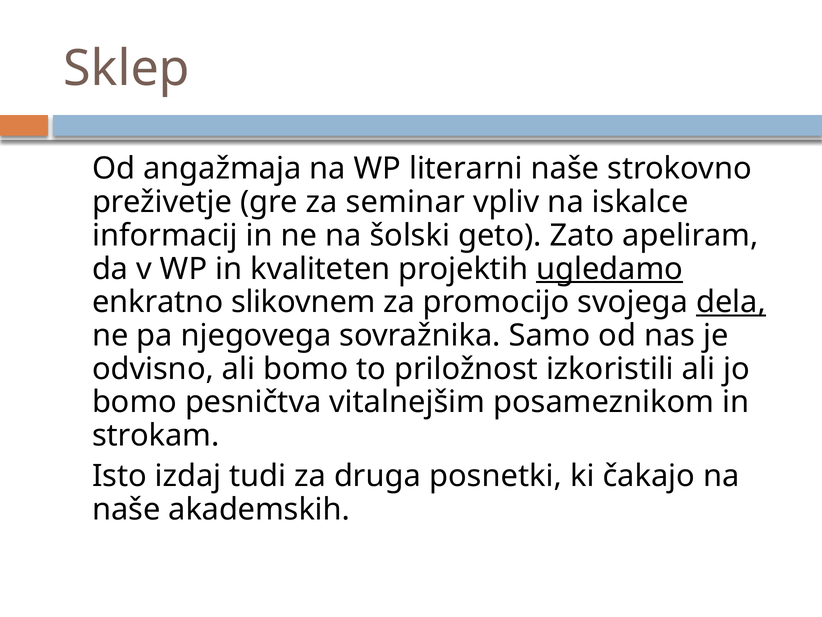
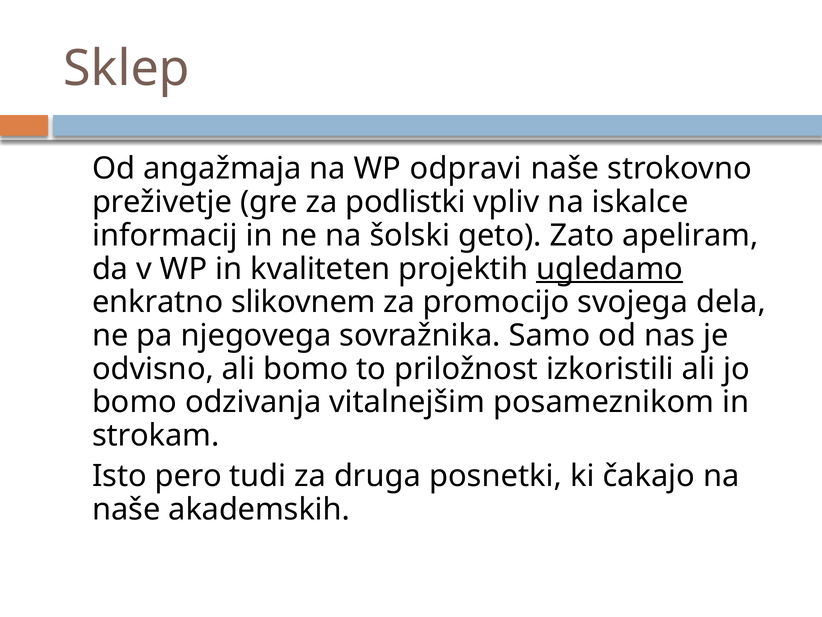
literarni: literarni -> odpravi (466, 169)
seminar: seminar -> podlistki (406, 202)
dela underline: present -> none (731, 302)
pesničtva: pesničtva -> odzivanja (253, 402)
izdaj: izdaj -> pero (188, 476)
